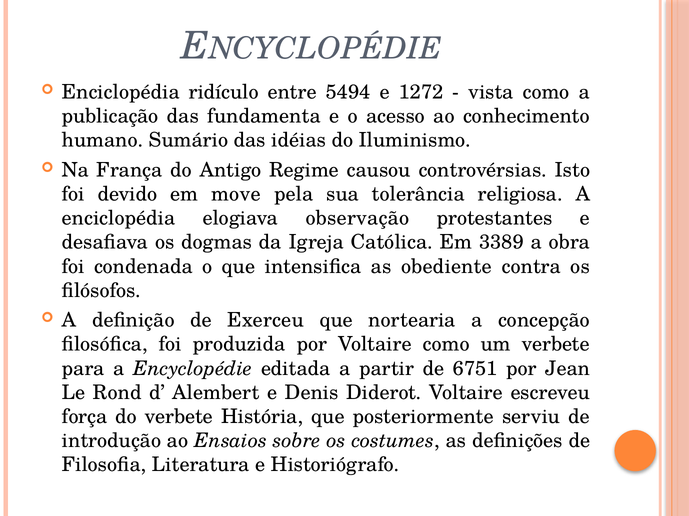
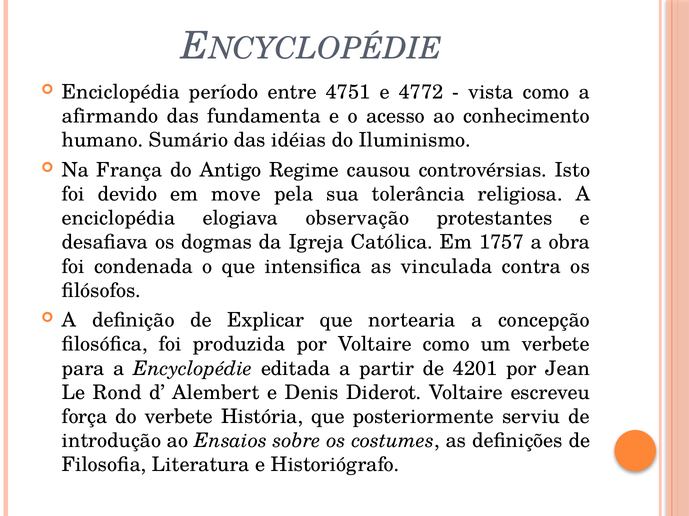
ridículo: ridículo -> período (224, 92)
5494: 5494 -> 4751 (348, 92)
1272: 1272 -> 4772 (421, 92)
publicação: publicação -> afirmando (110, 116)
3389: 3389 -> 1757 (501, 243)
obediente: obediente -> vinculada (447, 267)
Exerceu: Exerceu -> Explicar (266, 321)
6751: 6751 -> 4201 (475, 369)
